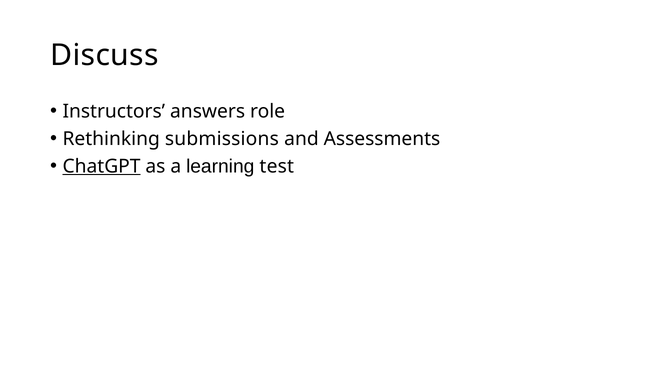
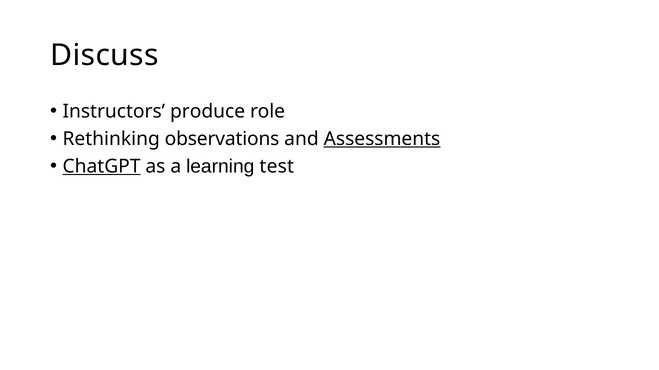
answers: answers -> produce (208, 111)
submissions: submissions -> observations (222, 139)
Assessments underline: none -> present (382, 139)
